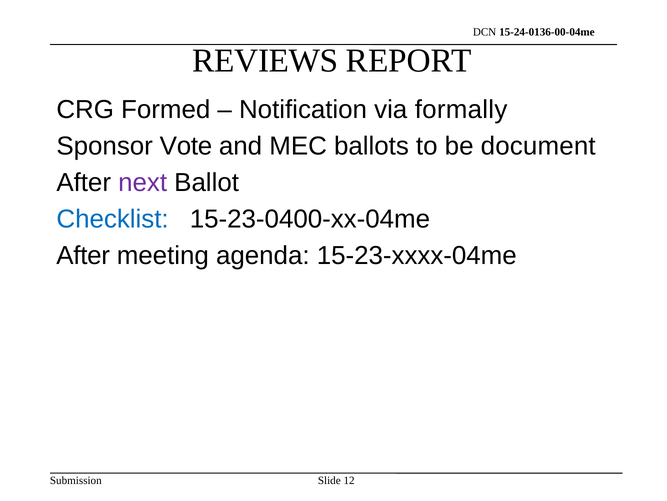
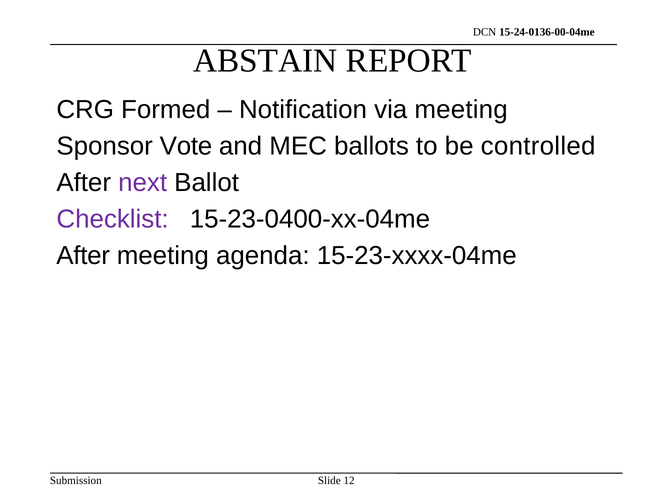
REVIEWS: REVIEWS -> ABSTAIN (265, 61)
via formally: formally -> meeting (461, 110)
document: document -> controlled (538, 146)
Checklist colour: blue -> purple (113, 219)
